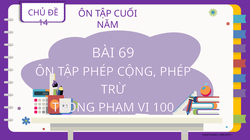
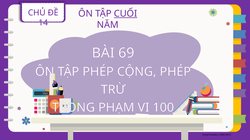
CUỐI underline: none -> present (126, 14)
